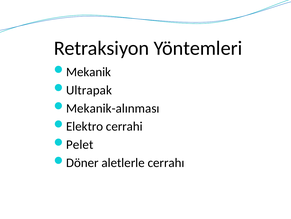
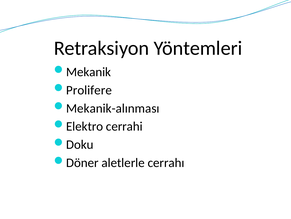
Ultrapak: Ultrapak -> Prolifere (89, 90)
Pelet: Pelet -> Doku (80, 144)
